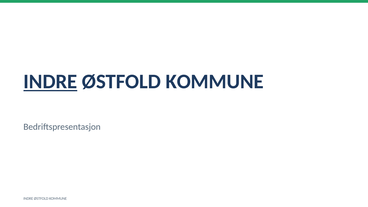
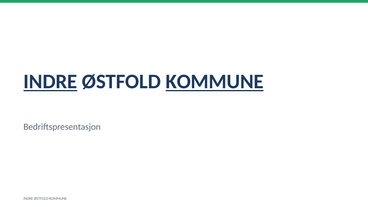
KOMMUNE underline: none -> present (215, 82)
